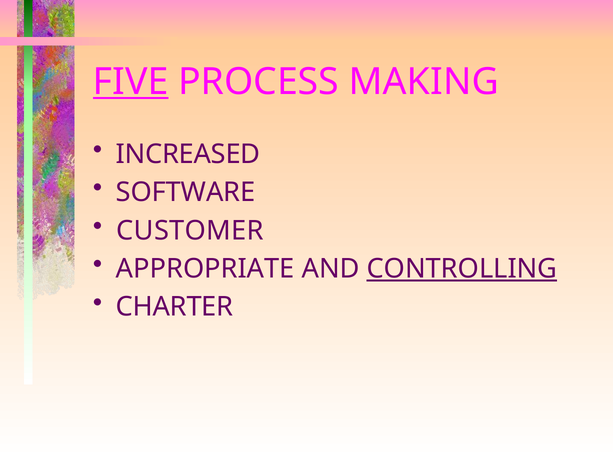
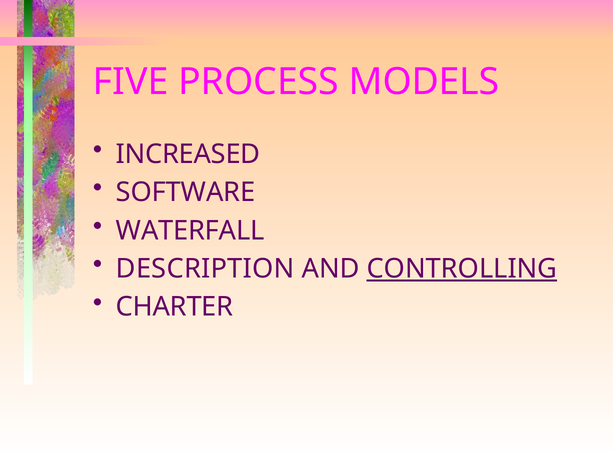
FIVE underline: present -> none (131, 82)
MAKING: MAKING -> MODELS (424, 82)
CUSTOMER: CUSTOMER -> WATERFALL (190, 230)
APPROPRIATE: APPROPRIATE -> DESCRIPTION (205, 269)
